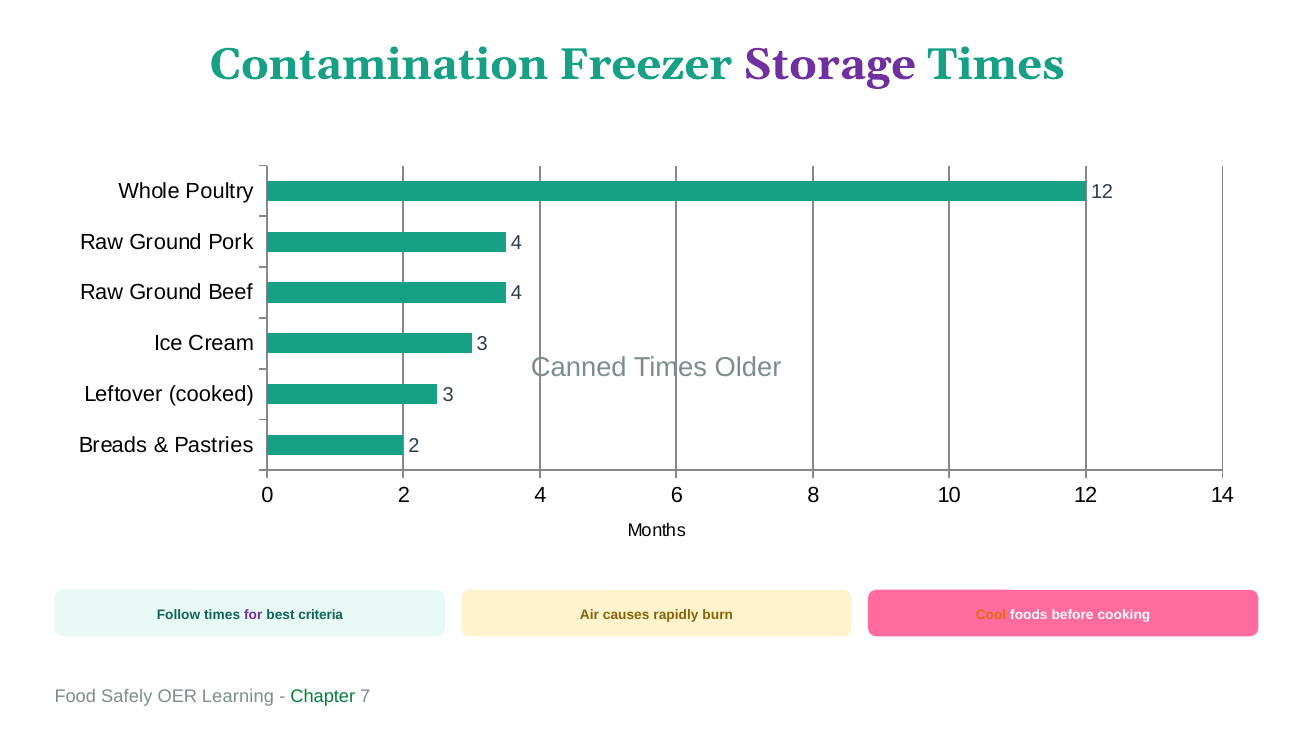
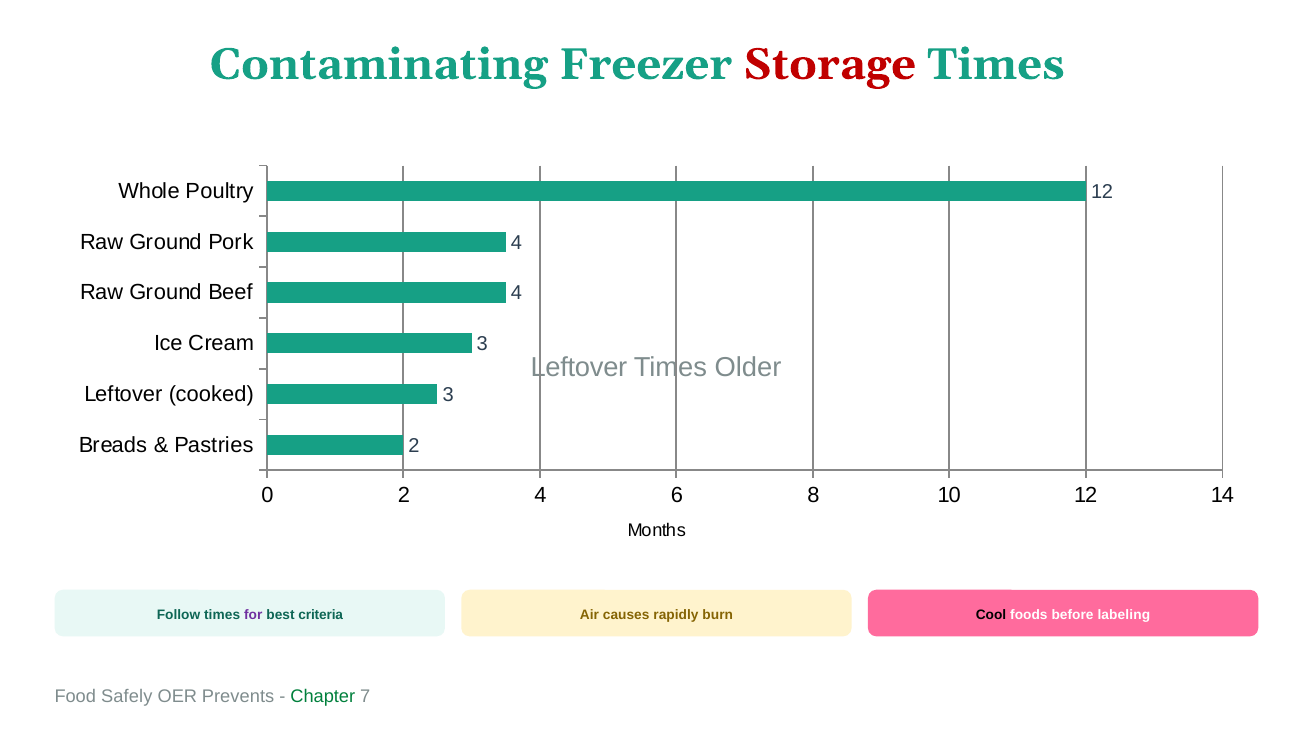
Contamination: Contamination -> Contaminating (379, 64)
Storage colour: purple -> red (830, 64)
Canned: Canned -> Leftover (579, 367)
Cool colour: orange -> black (991, 615)
cooking: cooking -> labeling (1124, 615)
Learning: Learning -> Prevents (238, 696)
